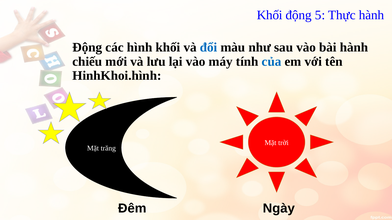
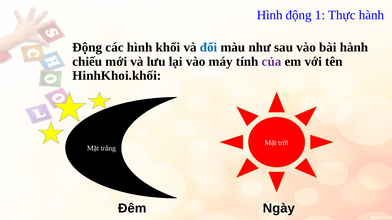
Khối: Khối -> Hình (270, 15)
5: 5 -> 1 (320, 15)
của colour: blue -> purple (272, 62)
HinhKhoi.hình: HinhKhoi.hình -> HinhKhoi.khối (117, 76)
